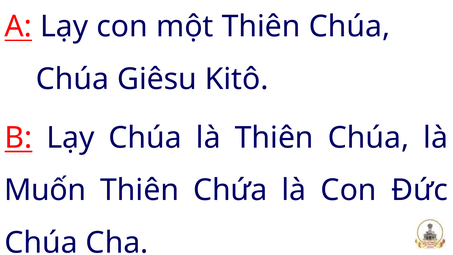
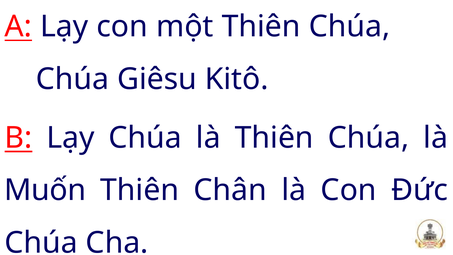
Chứa: Chứa -> Chân (230, 190)
